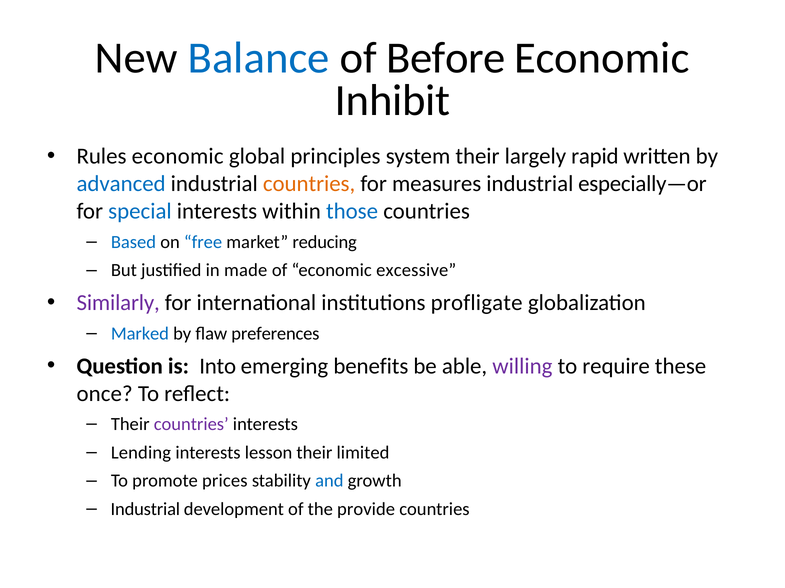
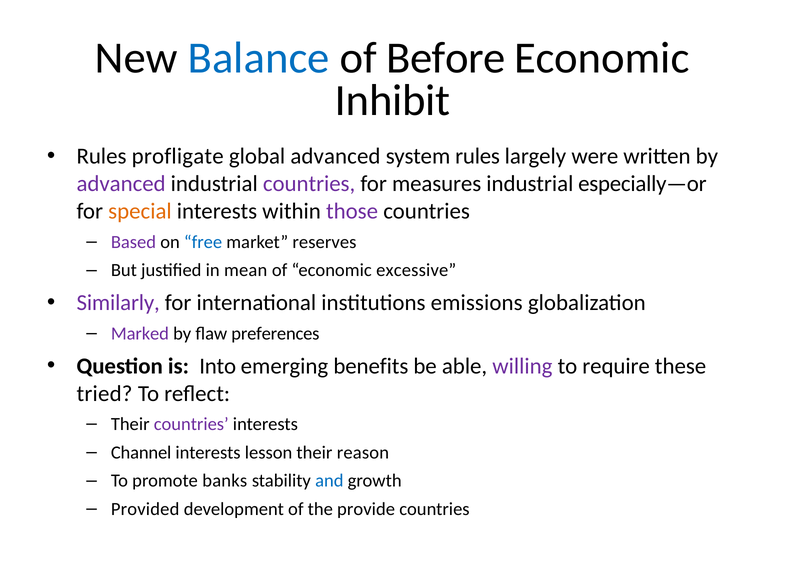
Rules economic: economic -> profligate (178, 157)
global principles: principles -> advanced (335, 157)
system their: their -> rules (478, 157)
rapid: rapid -> were (595, 157)
advanced colour: blue -> purple (121, 184)
countries colour: orange -> purple (309, 184)
special colour: blue -> orange (140, 212)
those colour: blue -> purple (352, 212)
Based colour: blue -> purple (133, 242)
reducing: reducing -> reserves (324, 242)
made: made -> mean (246, 271)
profligate: profligate -> emissions (477, 303)
Marked colour: blue -> purple (140, 334)
once: once -> tried (105, 394)
Lending: Lending -> Channel (141, 453)
limited: limited -> reason (363, 453)
prices: prices -> banks (225, 481)
Industrial: Industrial -> Provided (145, 510)
